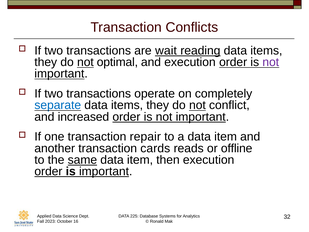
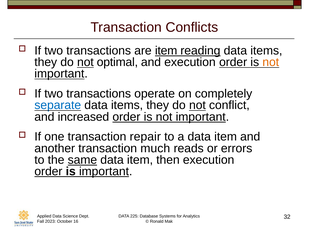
are wait: wait -> item (166, 51)
not colour: purple -> orange (271, 62)
cards: cards -> much (155, 148)
offline: offline -> errors (237, 148)
